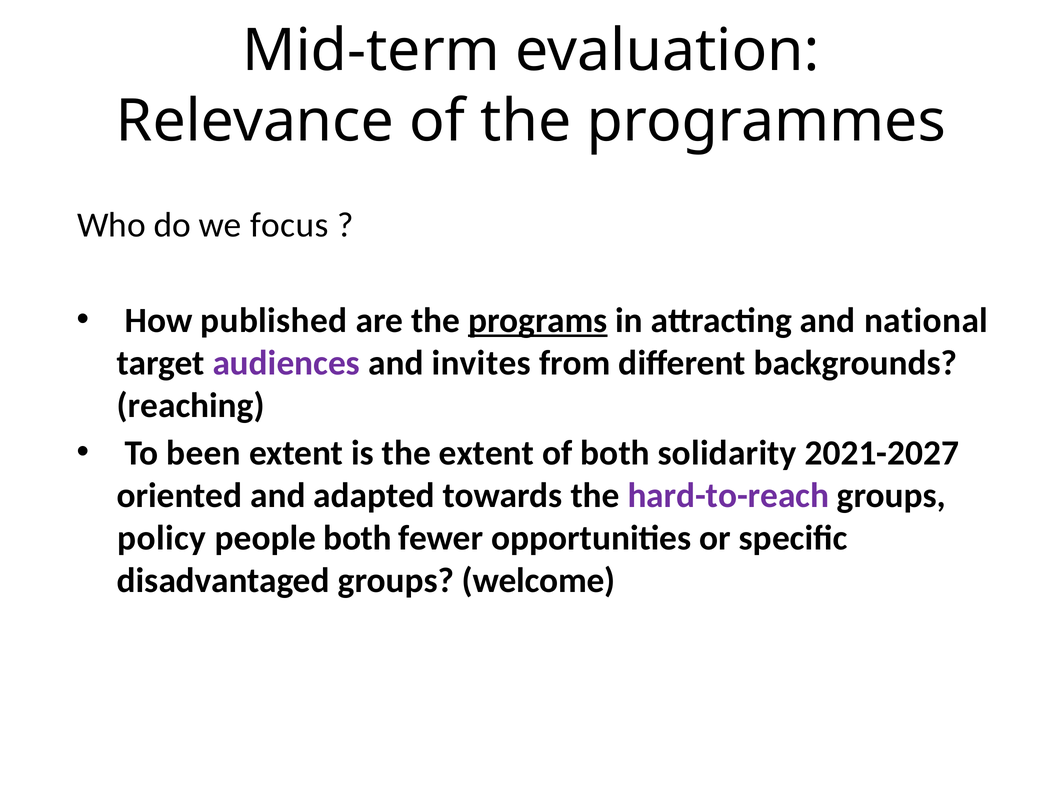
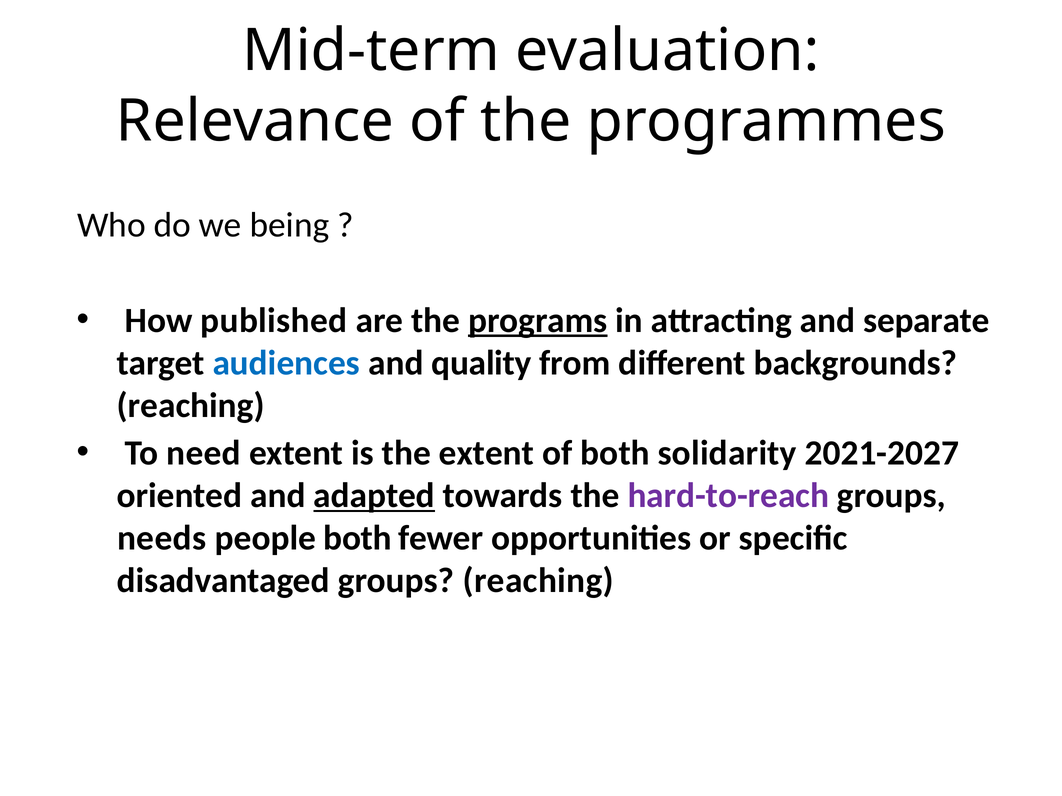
focus: focus -> being (290, 225)
national: national -> separate (926, 321)
audiences colour: purple -> blue (286, 363)
invites: invites -> quality (482, 363)
been: been -> need (203, 454)
adapted underline: none -> present (374, 496)
policy: policy -> needs (162, 539)
groups welcome: welcome -> reaching (538, 581)
